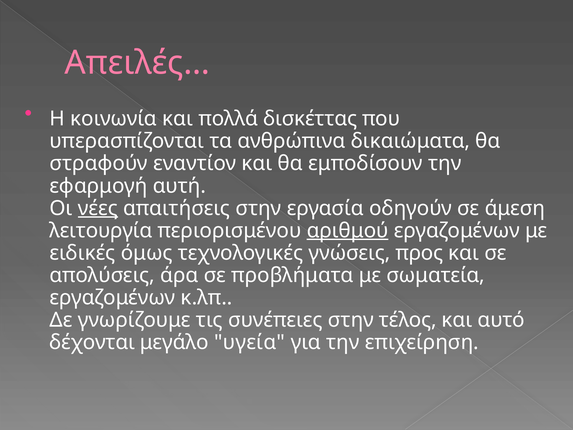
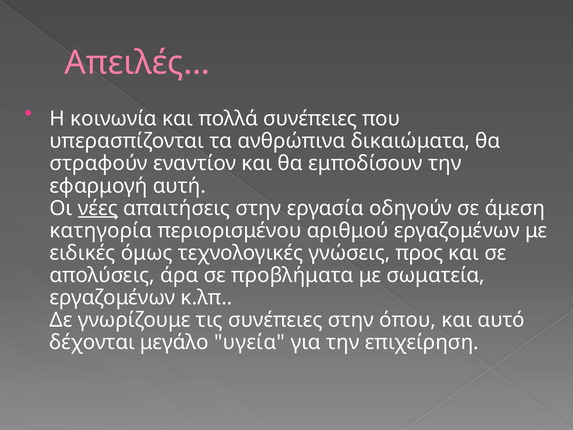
πολλά δισκέττας: δισκέττας -> συνέπειες (310, 119)
λειτουργία: λειτουργία -> κατηγορία (101, 230)
αριθμού underline: present -> none (348, 230)
τέλος: τέλος -> όπου (408, 320)
